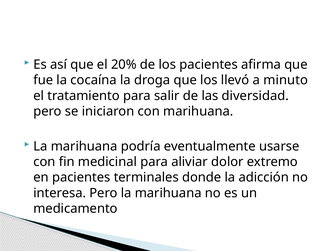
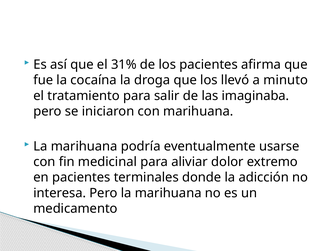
20%: 20% -> 31% (124, 64)
diversidad: diversidad -> imaginaba (255, 96)
